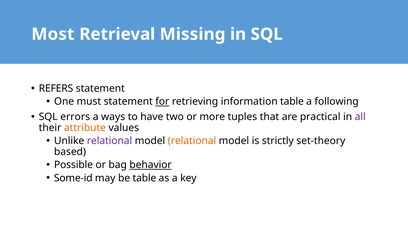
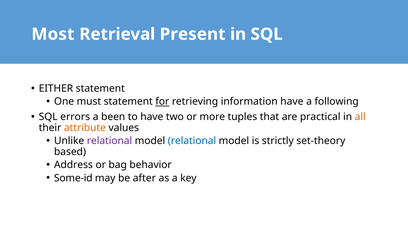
Missing: Missing -> Present (193, 34)
REFERS: REFERS -> EITHER (56, 89)
information table: table -> have (292, 102)
ways: ways -> been (113, 117)
all colour: purple -> orange (360, 117)
relational colour: orange -> blue (192, 141)
Possible: Possible -> Address (73, 165)
behavior underline: present -> none (151, 165)
be table: table -> after (144, 178)
